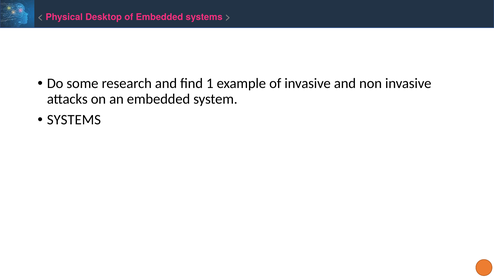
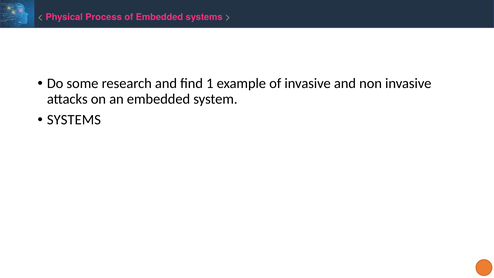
Desktop: Desktop -> Process (104, 17)
